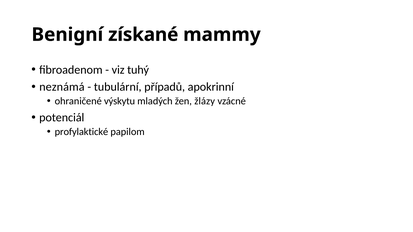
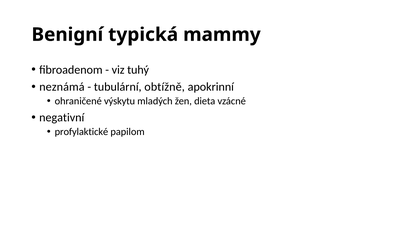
získané: získané -> typická (143, 35)
případů: případů -> obtížně (165, 87)
žlázy: žlázy -> dieta (205, 101)
potenciál: potenciál -> negativní (62, 118)
